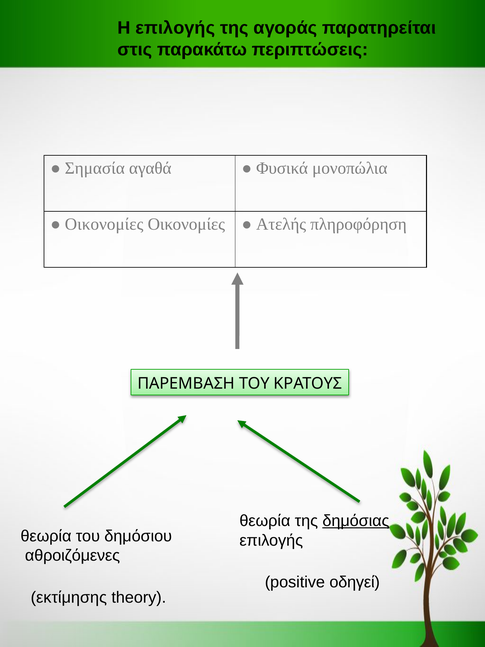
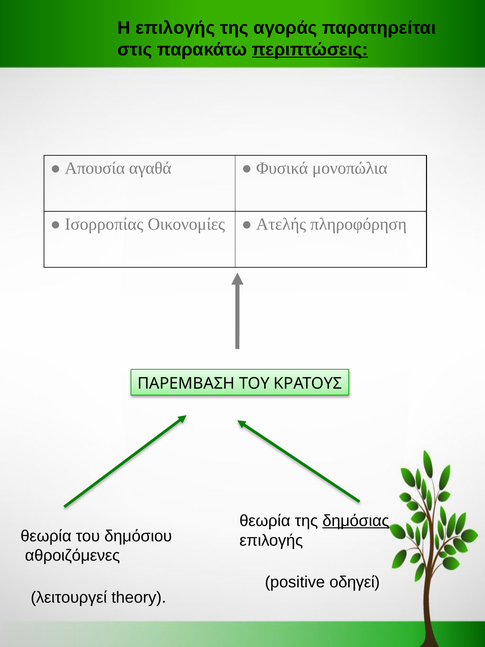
περιπτώσεις underline: none -> present (310, 49)
Σημασία: Σημασία -> Απουσία (95, 168)
Οικονομίες: Οικονομίες -> Ισορροπίας (104, 224)
εκτίμησης: εκτίμησης -> λειτουργεί (69, 597)
